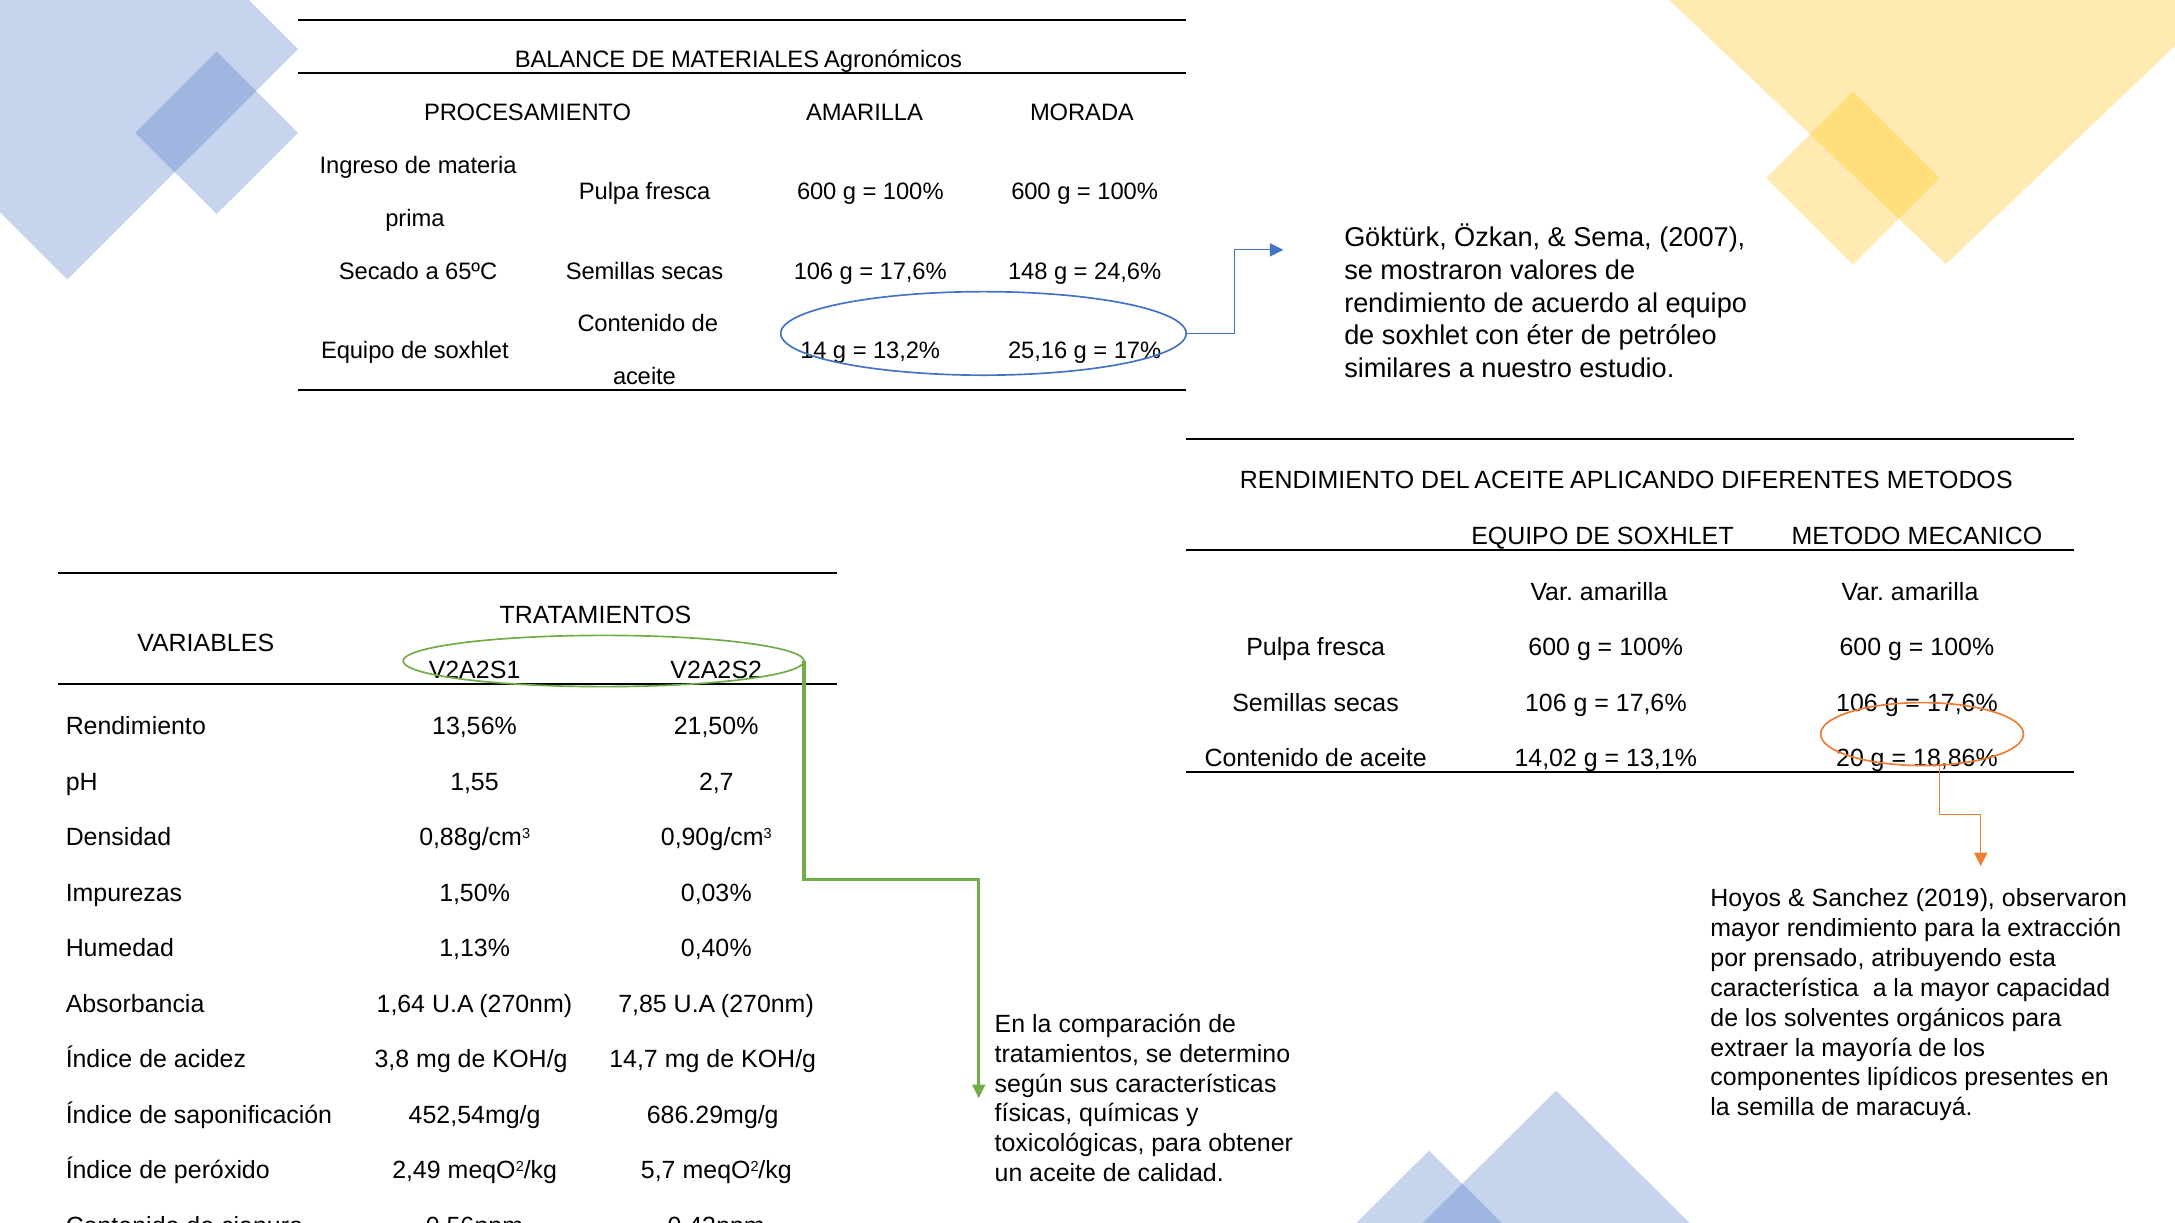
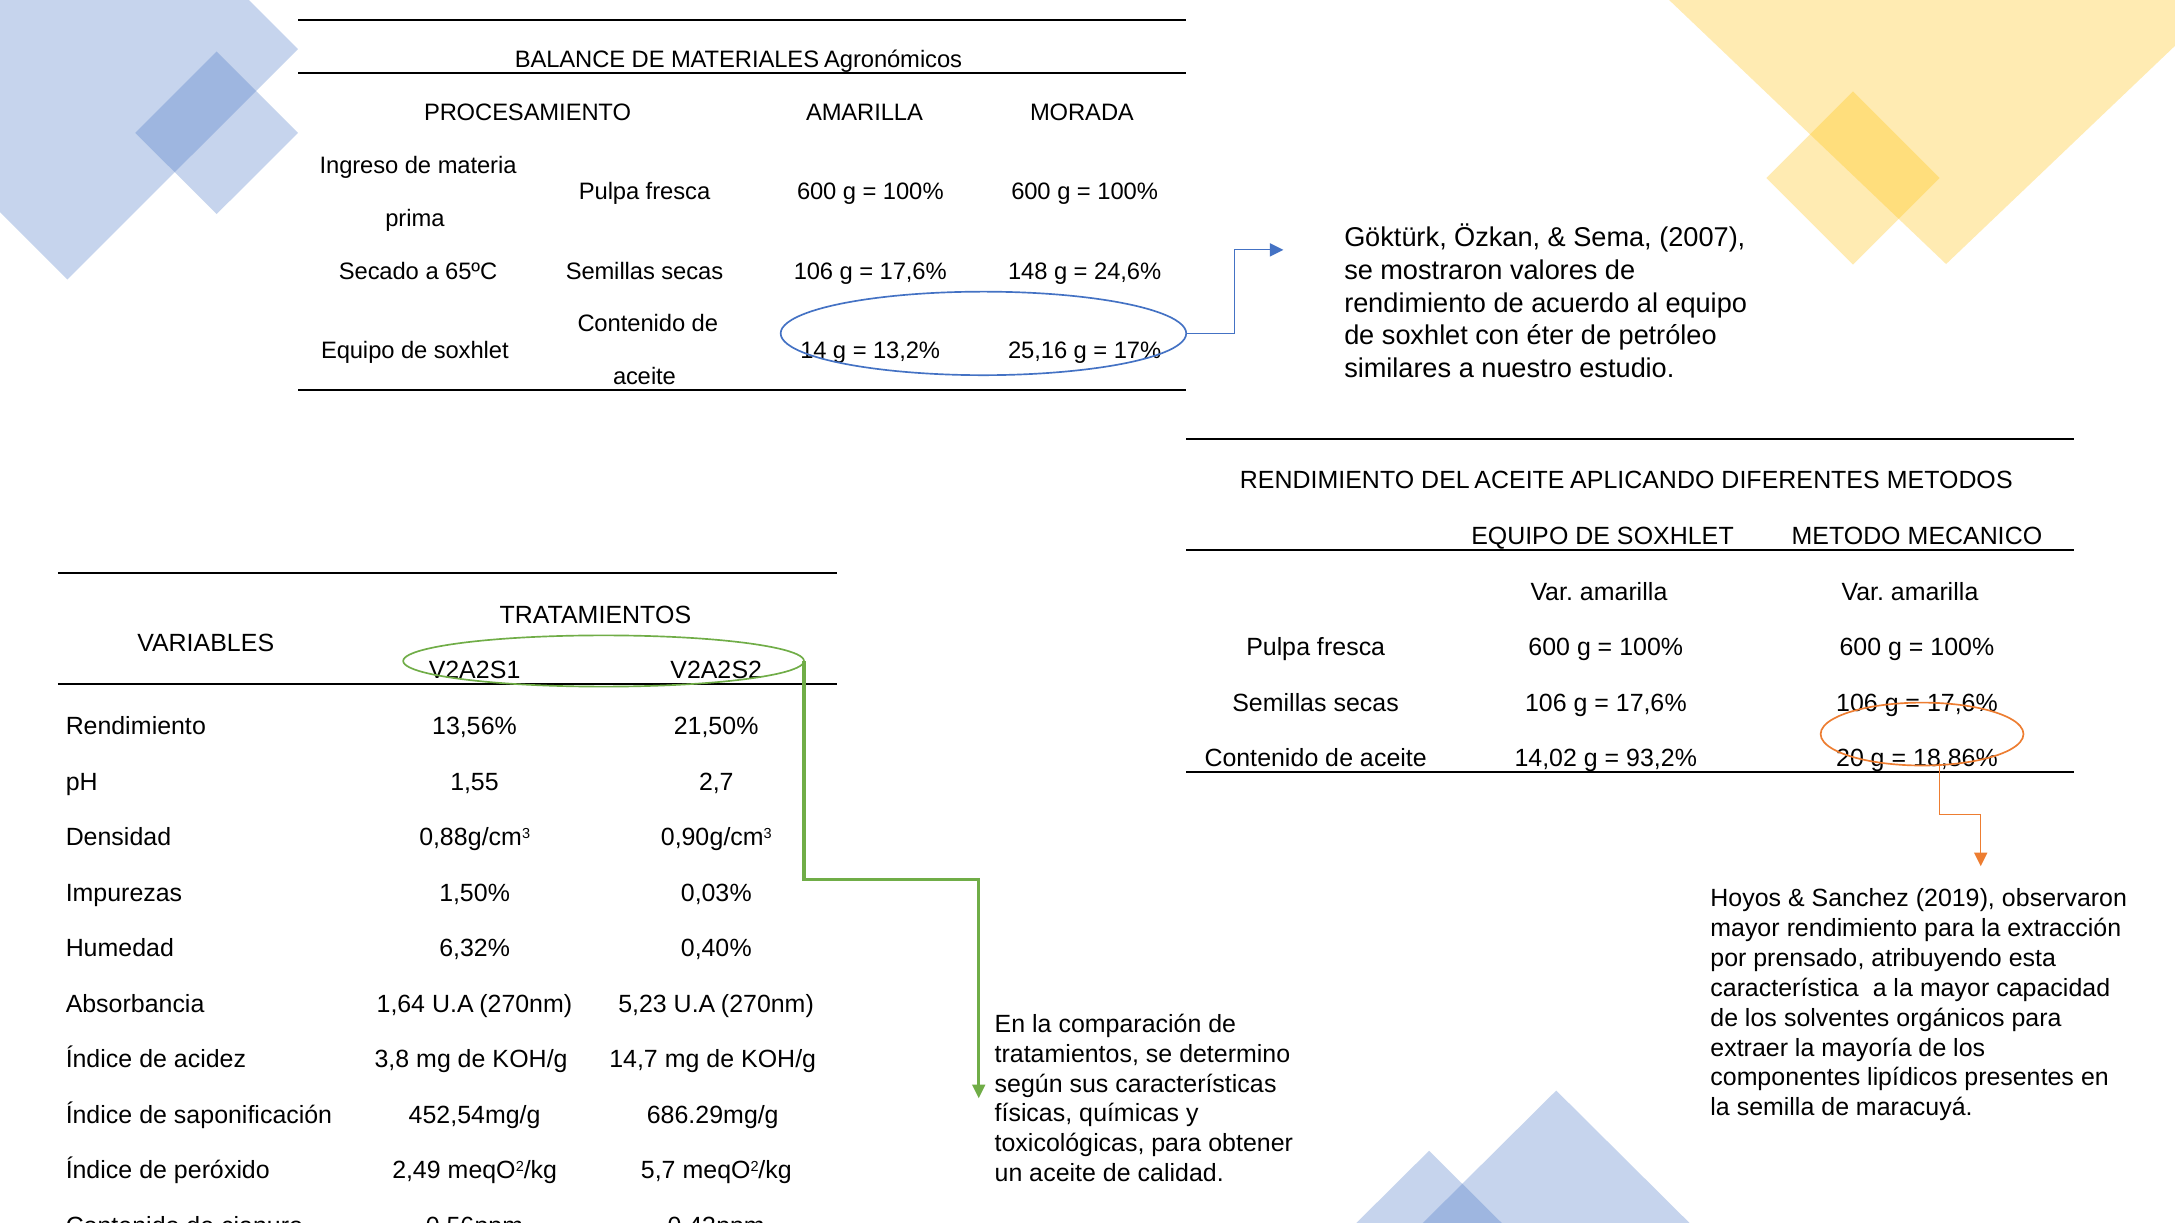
13,1%: 13,1% -> 93,2% (1662, 759)
1,13%: 1,13% -> 6,32% (475, 949)
7,85: 7,85 -> 5,23 (643, 1004)
